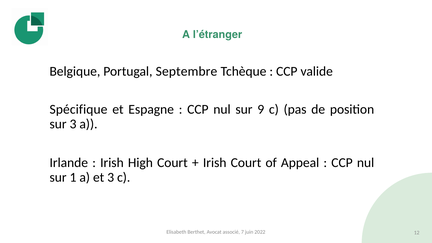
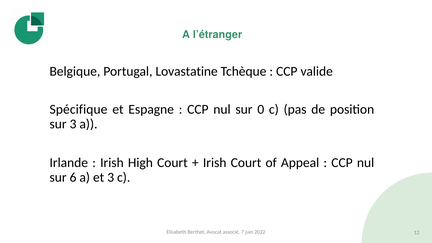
Septembre: Septembre -> Lovastatine (187, 71)
9: 9 -> 0 (261, 110)
1: 1 -> 6 (73, 177)
